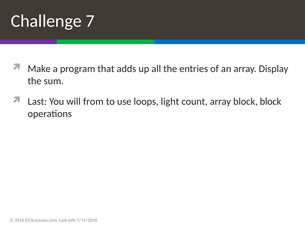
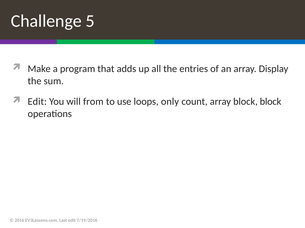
7: 7 -> 5 (90, 21)
Last: Last -> Edit (37, 102)
light: light -> only (170, 102)
